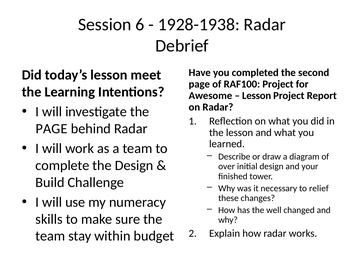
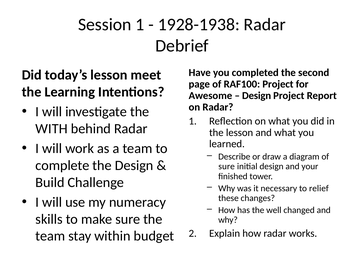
Session 6: 6 -> 1 (140, 25)
Lesson: Lesson -> Design (257, 96)
PAGE: PAGE -> WITH (52, 129)
over: over -> sure (227, 166)
